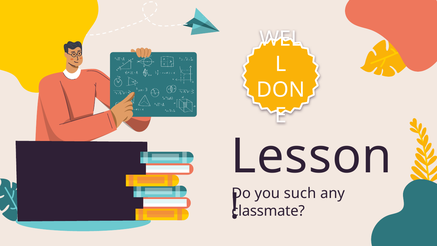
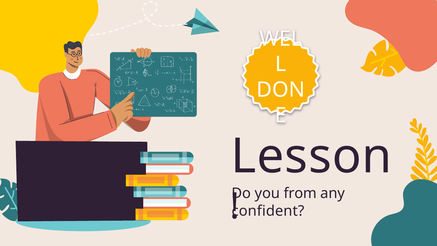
such: such -> from (300, 193)
classmate: classmate -> confident (268, 211)
